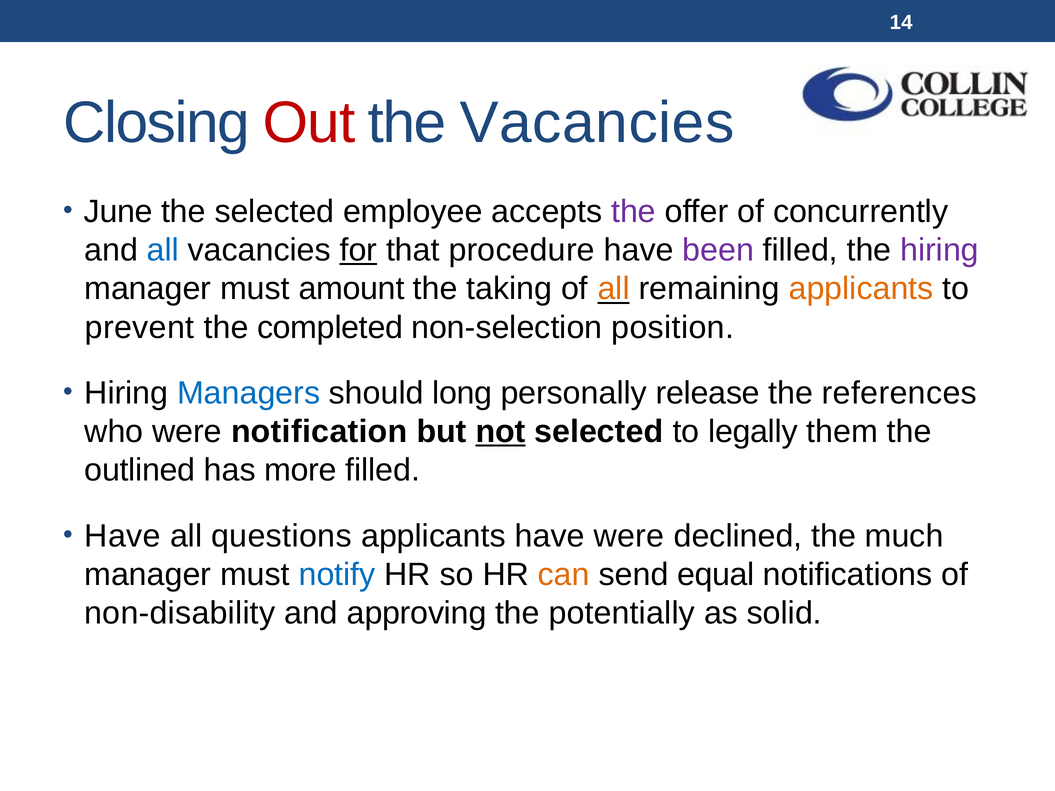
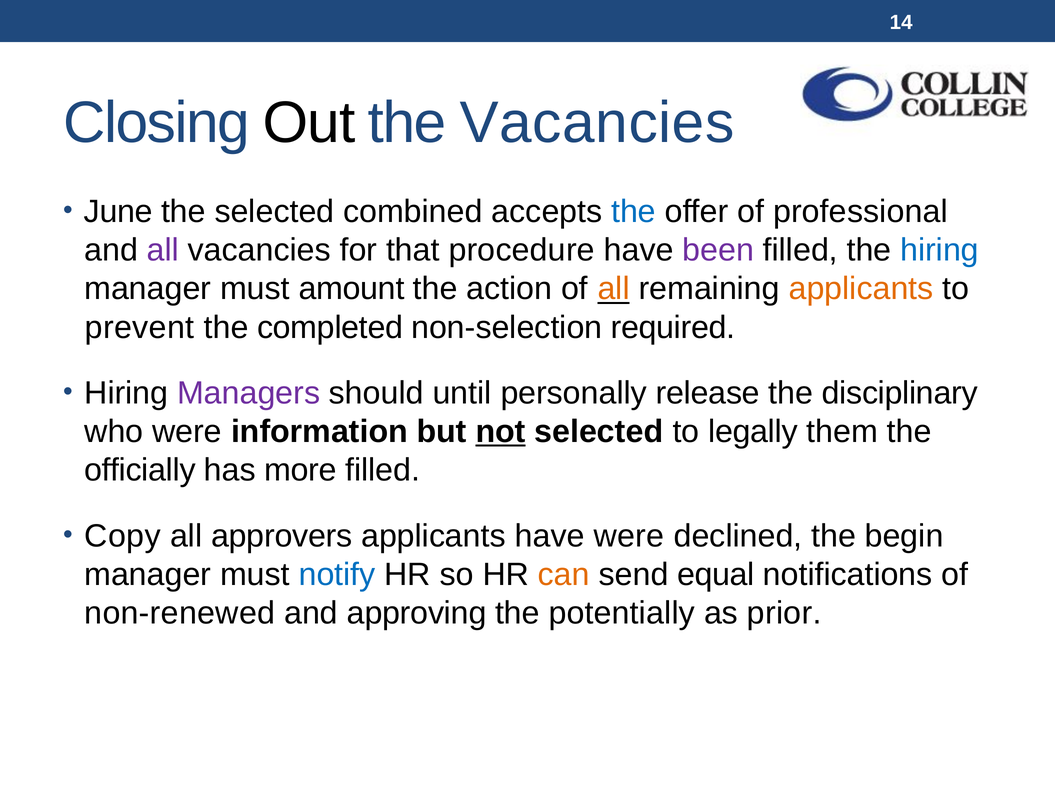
Out colour: red -> black (309, 123)
employee: employee -> combined (413, 211)
the colour: purple -> blue (633, 211)
concurrently: concurrently -> professional (861, 211)
all colour: blue -> purple (163, 250)
for underline: present -> none (358, 250)
hiring colour: purple -> blue (940, 250)
taking: taking -> action (509, 289)
position: position -> required (673, 328)
Managers colour: blue -> purple (249, 393)
long: long -> until (462, 393)
references: references -> disciplinary (900, 393)
notification: notification -> information (319, 432)
outlined: outlined -> officially (140, 471)
Have: Have -> Copy (123, 536)
questions: questions -> approvers (282, 536)
much: much -> begin (904, 536)
non-disability: non-disability -> non-renewed (180, 614)
solid: solid -> prior (784, 614)
